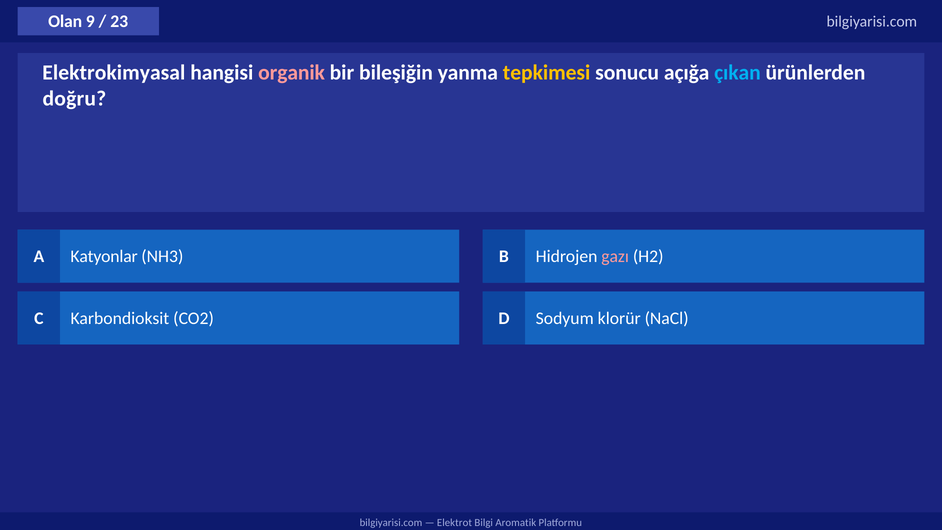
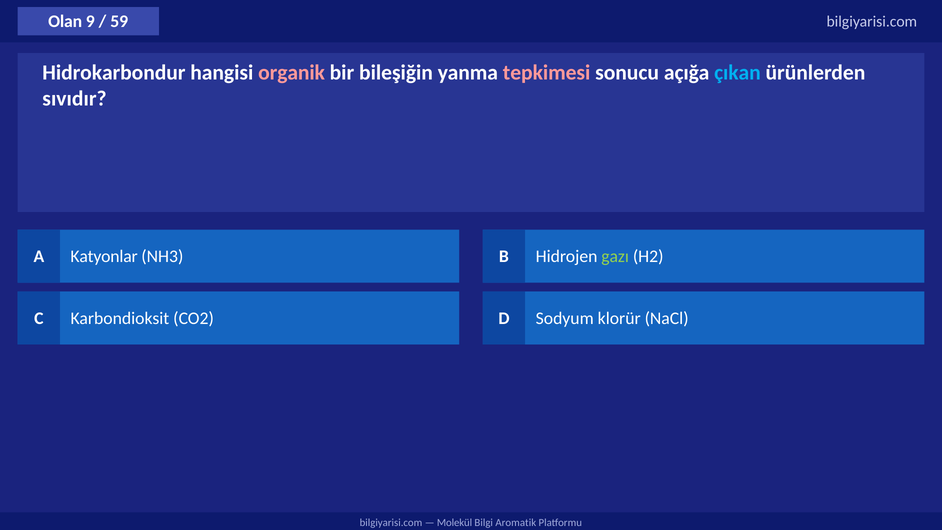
23: 23 -> 59 (119, 22)
Elektrokimyasal: Elektrokimyasal -> Hidrokarbondur (114, 73)
tepkimesi colour: yellow -> pink (547, 73)
doğru: doğru -> sıvıdır (74, 99)
gazı colour: pink -> light green (615, 256)
Elektrot: Elektrot -> Molekül (455, 523)
